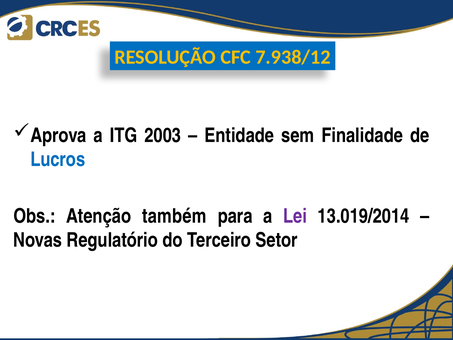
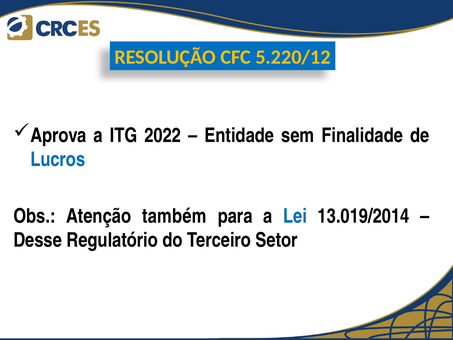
7.938/12: 7.938/12 -> 5.220/12 (293, 57)
2003: 2003 -> 2022 (163, 135)
Lei colour: purple -> blue (295, 216)
Novas: Novas -> Desse (38, 240)
